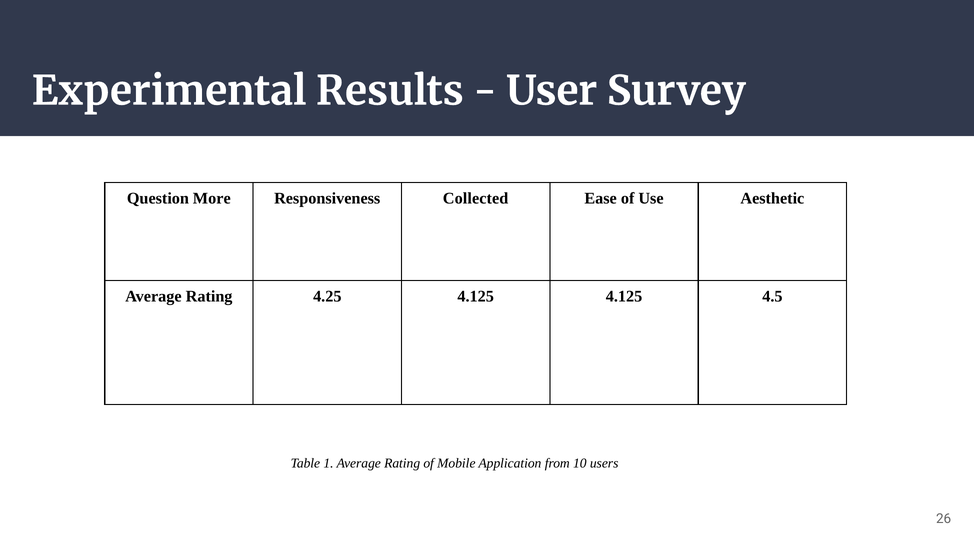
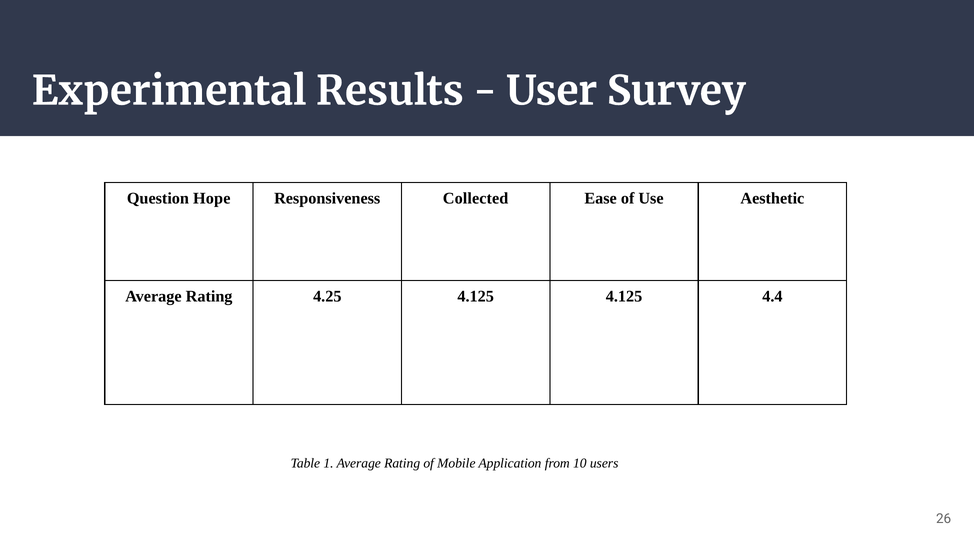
More: More -> Hope (212, 198)
4.5: 4.5 -> 4.4 (772, 296)
